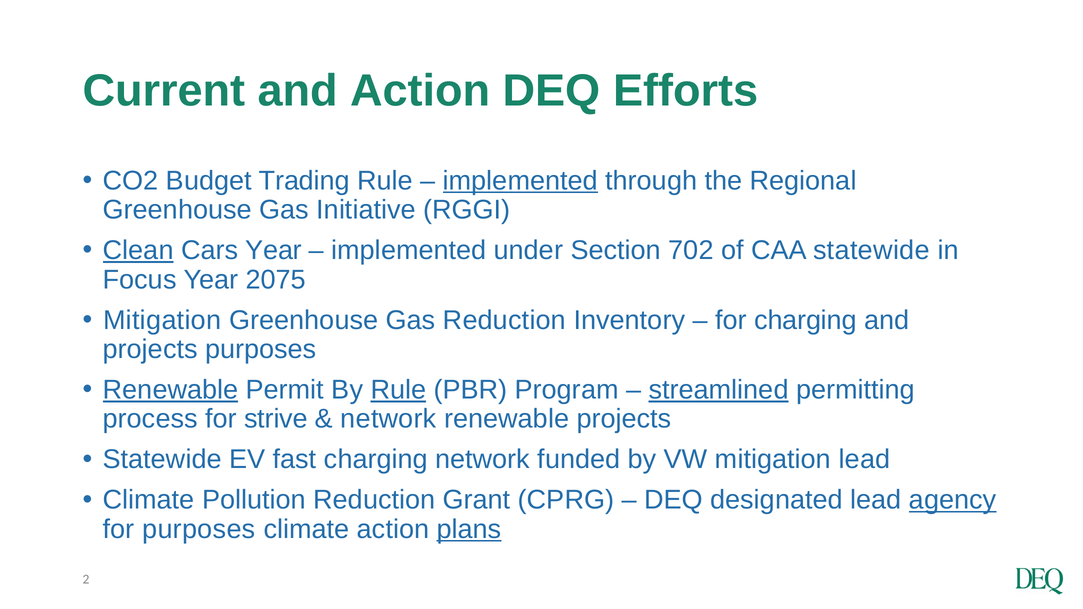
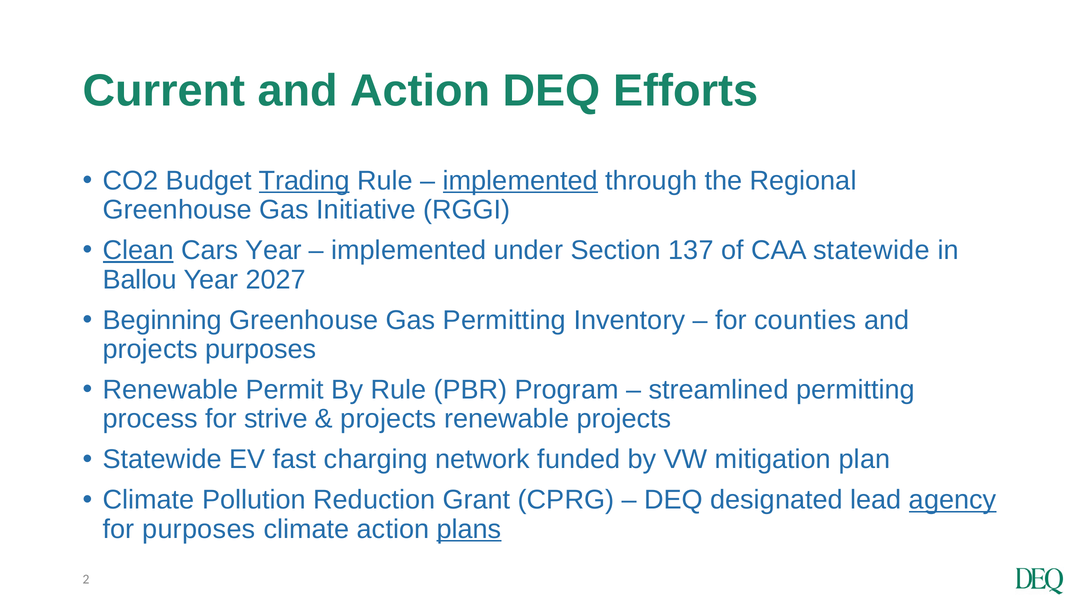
Trading underline: none -> present (304, 181)
702: 702 -> 137 (691, 250)
Focus: Focus -> Ballou (140, 280)
2075: 2075 -> 2027 (276, 280)
Mitigation: Mitigation -> Beginning (162, 320)
Gas Reduction: Reduction -> Permitting (504, 320)
for charging: charging -> counties (805, 320)
Renewable underline: present -> none (171, 390)
Rule underline: present -> none (398, 390)
streamlined underline: present -> none (719, 390)
network: network -> projects (389, 419)
mitigation lead: lead -> plan (865, 460)
